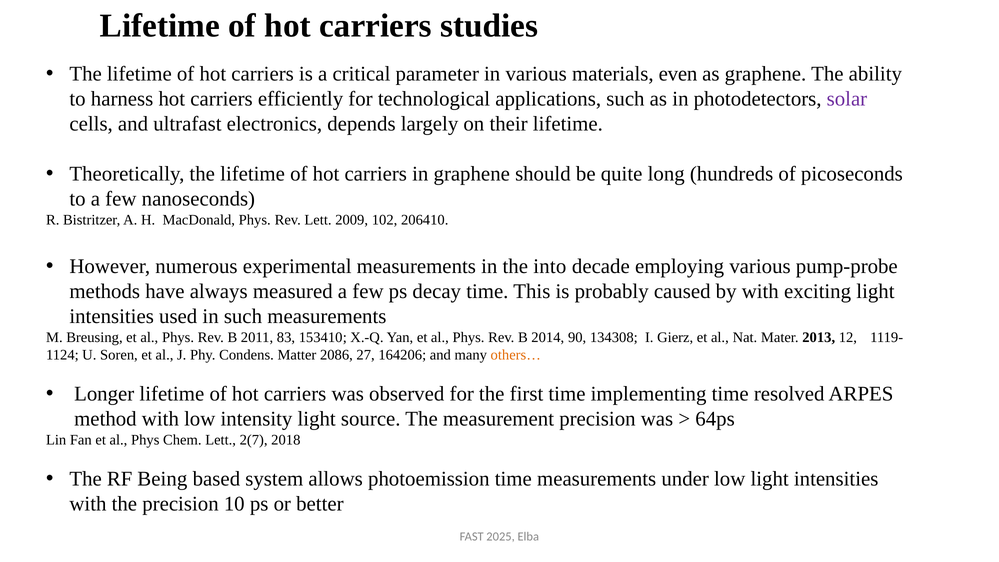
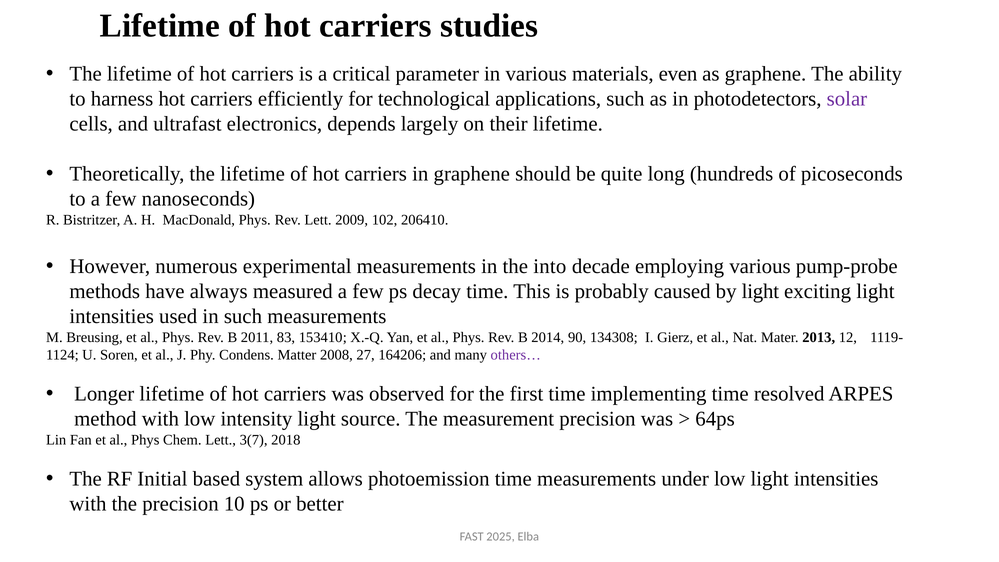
by with: with -> light (760, 291)
2086: 2086 -> 2008 (336, 355)
others… colour: orange -> purple (516, 355)
2(7: 2(7 -> 3(7 (254, 440)
Being: Being -> Initial (162, 479)
